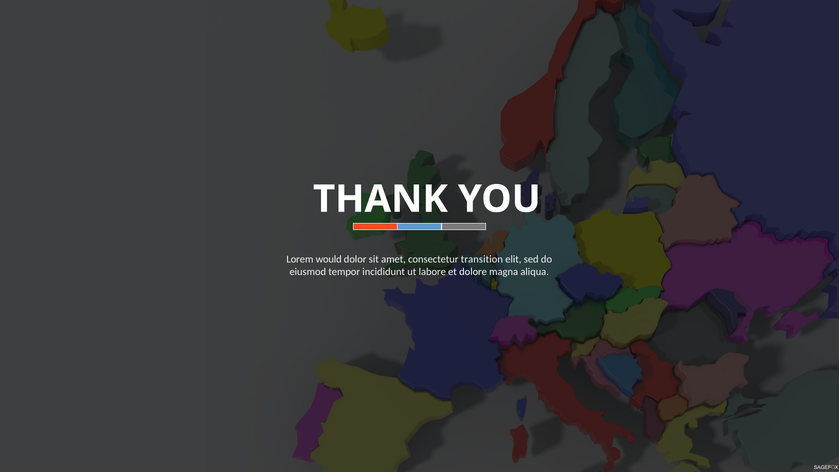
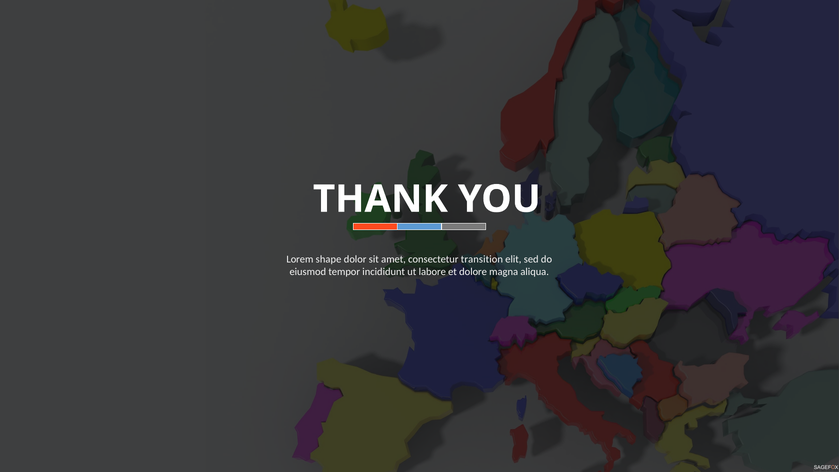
would: would -> shape (329, 259)
